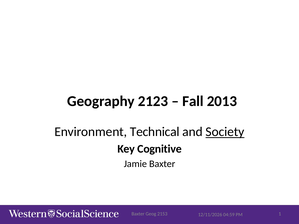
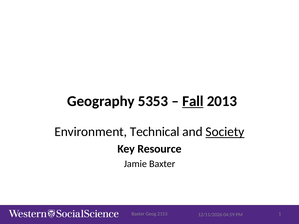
2123: 2123 -> 5353 (153, 101)
Fall underline: none -> present (193, 101)
Cognitive: Cognitive -> Resource (159, 149)
